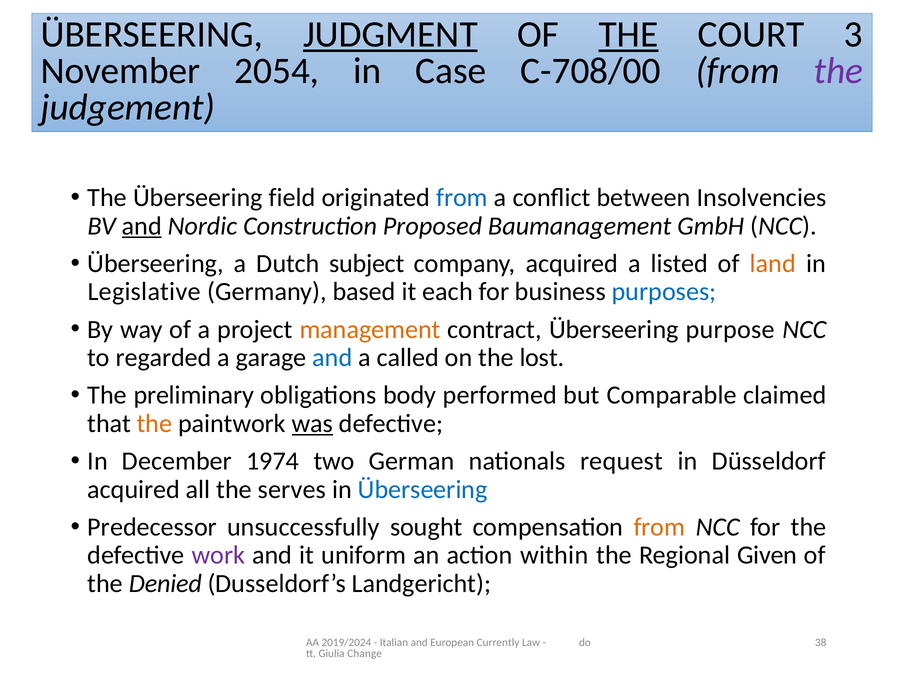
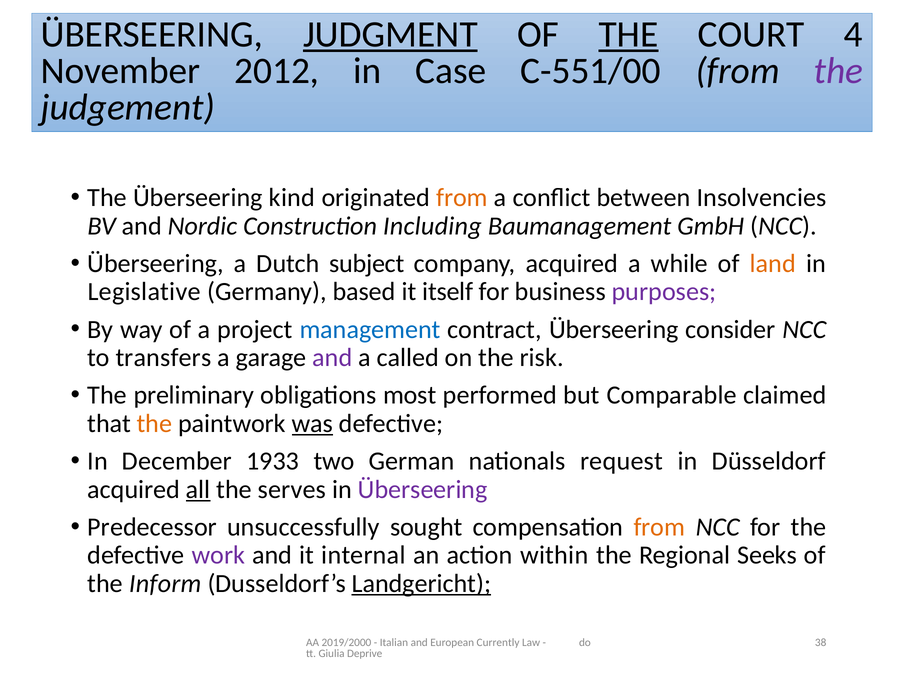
3: 3 -> 4 (853, 35)
2054: 2054 -> 2012 (277, 71)
C-708/00: C-708/00 -> C-551/00 (590, 71)
field: field -> kind (292, 198)
from colour: blue -> orange (462, 198)
and underline: present -> none (142, 226)
Proposed: Proposed -> Including (432, 226)
listed: listed -> while (679, 263)
each: each -> itself (448, 292)
purposes colour: blue -> purple (664, 292)
management colour: orange -> blue (370, 329)
purpose: purpose -> consider (730, 329)
regarded: regarded -> transfers (163, 358)
and colour: blue -> purple (332, 358)
lost: lost -> risk (542, 358)
body: body -> most (410, 395)
1974: 1974 -> 1933 (273, 461)
all underline: none -> present (198, 489)
Überseering colour: blue -> purple (423, 489)
uniform: uniform -> internal (364, 555)
Given: Given -> Seeks (767, 555)
Denied: Denied -> Inform (165, 583)
Landgericht underline: none -> present (421, 583)
2019/2024: 2019/2024 -> 2019/2000 (346, 642)
Change: Change -> Deprive (365, 653)
